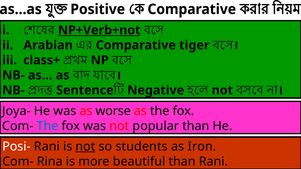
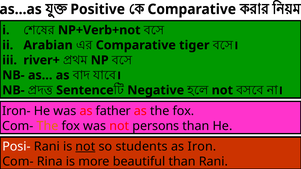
NP+Verb+not underline: present -> none (99, 30)
class+: class+ -> river+ (42, 60)
Joya-: Joya- -> Iron- (16, 111)
worse: worse -> father (113, 111)
The colour: blue -> orange (48, 126)
popular: popular -> persons (156, 126)
